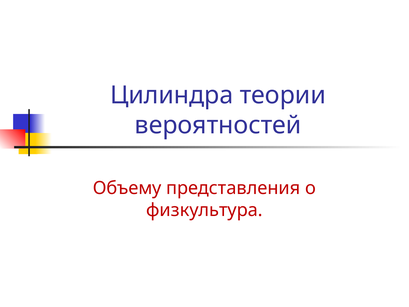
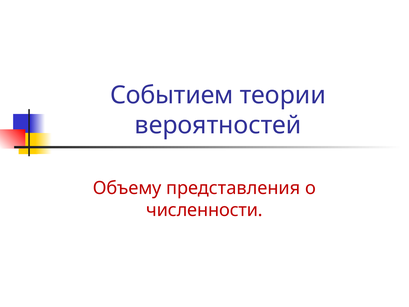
Цилиндра: Цилиндра -> Событием (172, 95)
физкультура: физкультура -> численности (205, 210)
